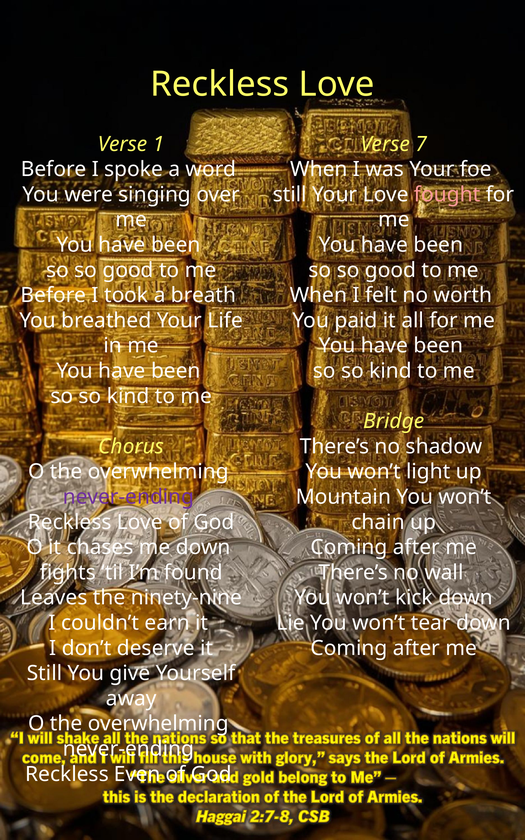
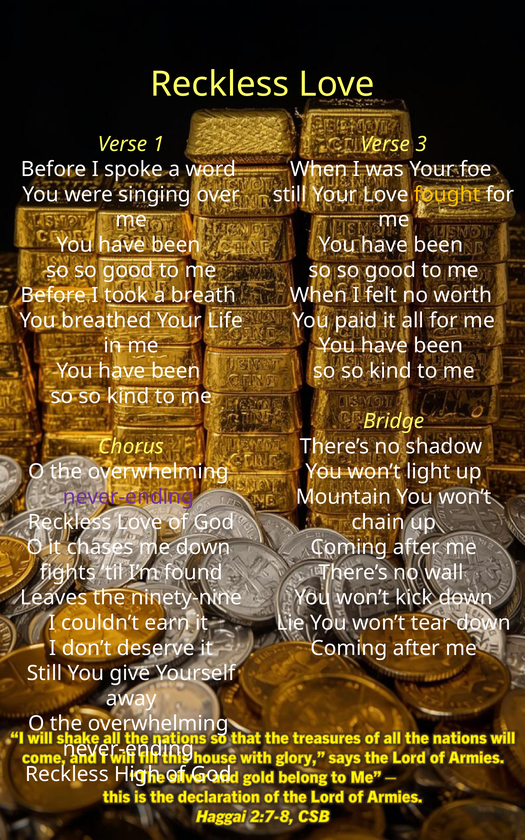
7: 7 -> 3 (421, 144)
fought colour: pink -> yellow (447, 195)
Even: Even -> High (137, 774)
